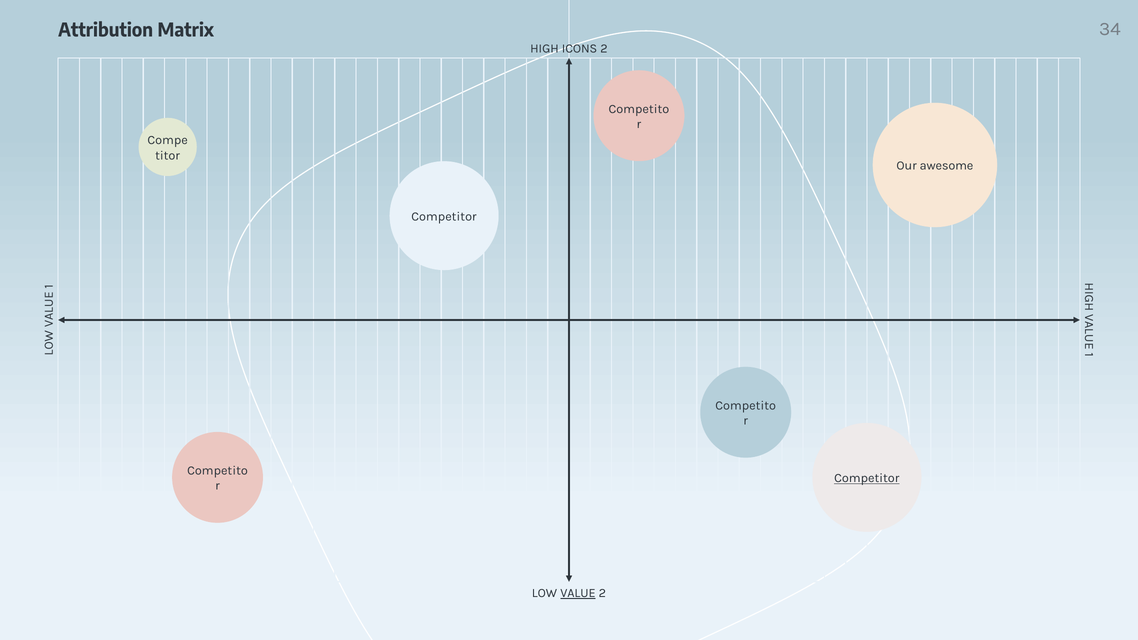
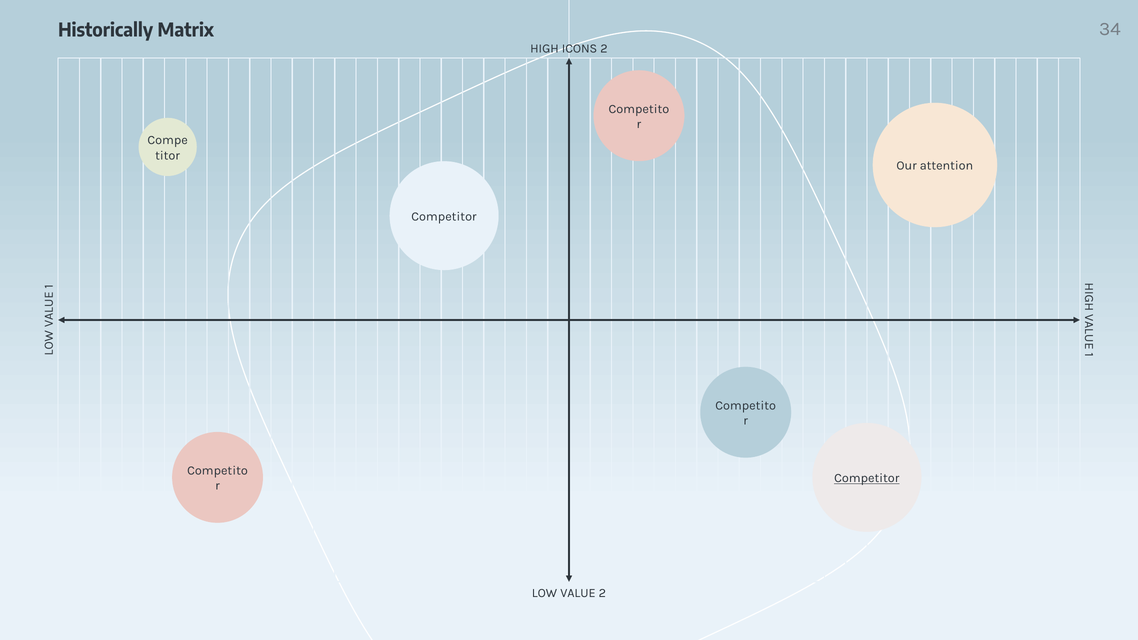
Attribution: Attribution -> Historically (106, 30)
awesome: awesome -> attention (946, 166)
VALUE underline: present -> none (578, 593)
